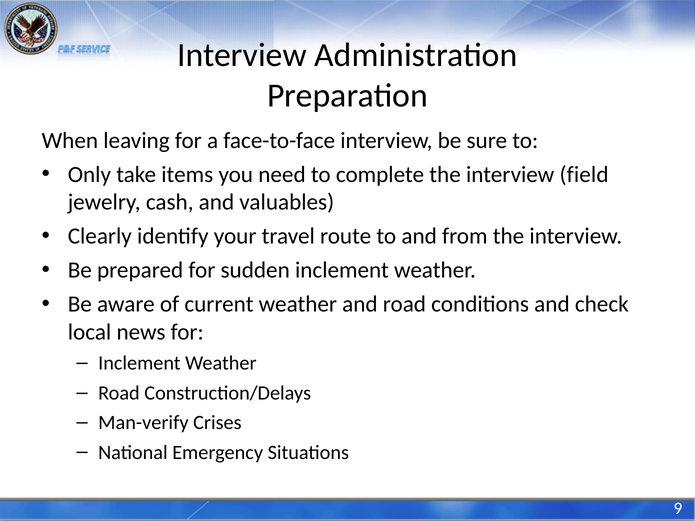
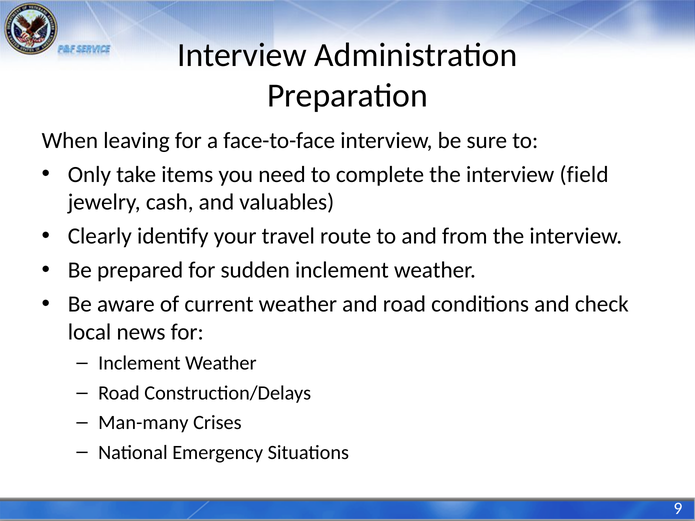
Man-verify: Man-verify -> Man-many (143, 423)
